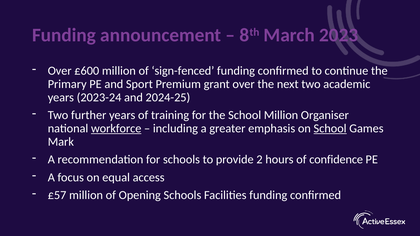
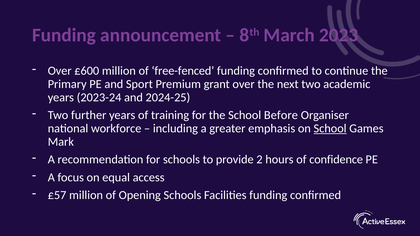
sign-fenced: sign-fenced -> free-fenced (183, 71)
School Million: Million -> Before (281, 115)
workforce underline: present -> none (116, 129)
